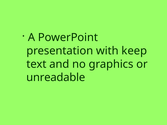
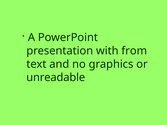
keep: keep -> from (134, 51)
